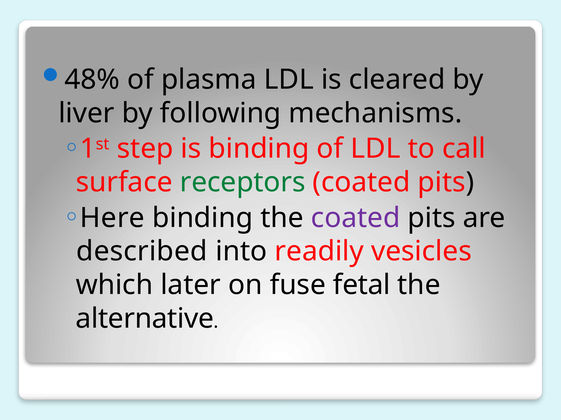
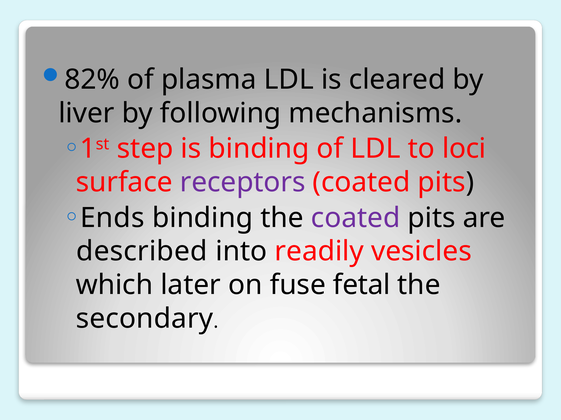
48%: 48% -> 82% (92, 80)
call: call -> loci (464, 149)
receptors colour: green -> purple (243, 183)
Here: Here -> Ends (112, 218)
alternative: alternative -> secondary (144, 319)
